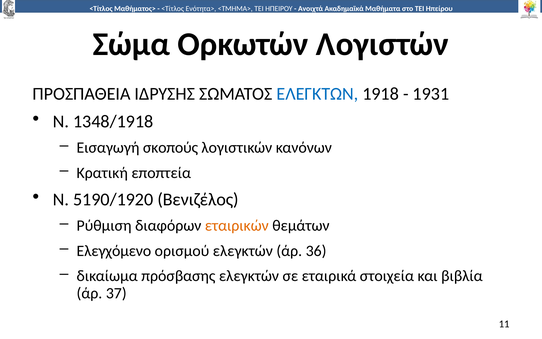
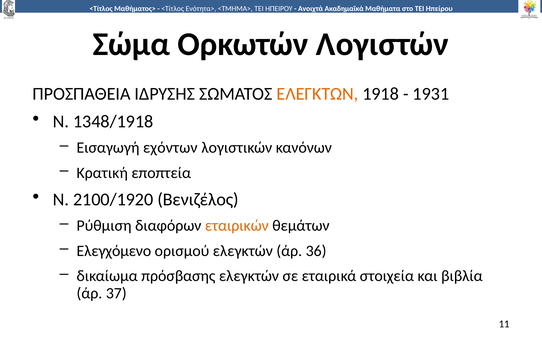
ΕΛΕΓΚΤΩΝ colour: blue -> orange (317, 94)
σκοπούς: σκοπούς -> εχόντων (170, 148)
5190/1920: 5190/1920 -> 2100/1920 (113, 199)
